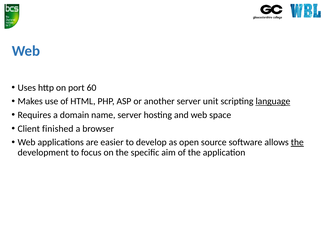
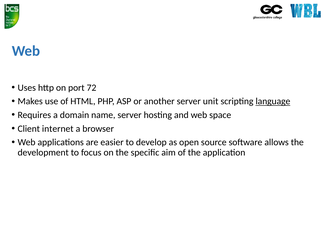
60: 60 -> 72 (92, 88)
finished: finished -> internet (58, 128)
the underline: present -> none (297, 142)
